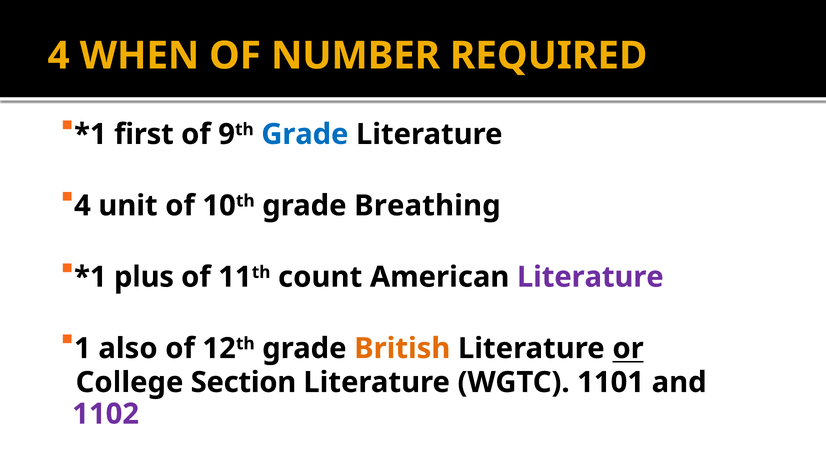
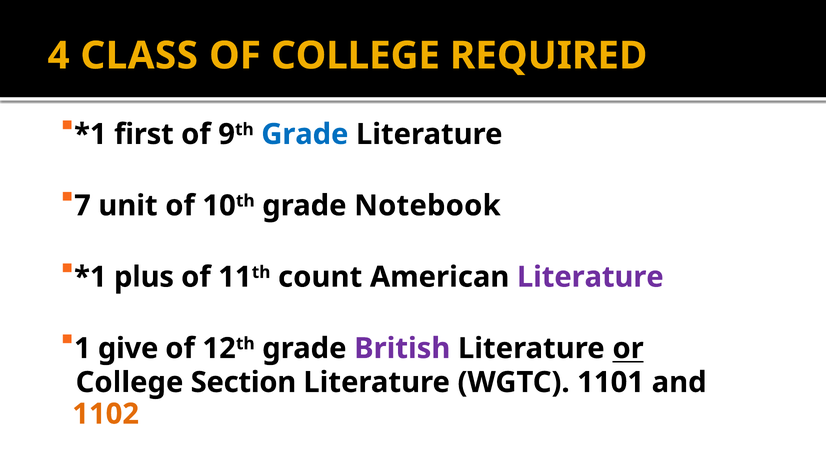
WHEN: WHEN -> CLASS (139, 56)
OF NUMBER: NUMBER -> COLLEGE (356, 56)
4: 4 -> 7 (82, 206)
Breathing: Breathing -> Notebook (427, 206)
also: also -> give (128, 348)
British colour: orange -> purple (402, 348)
1102 colour: purple -> orange (106, 414)
